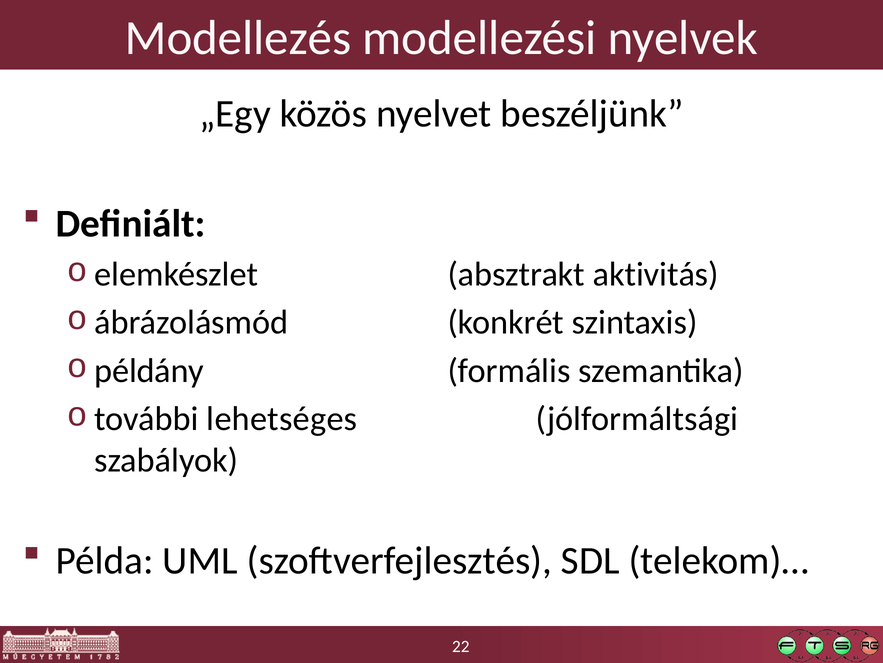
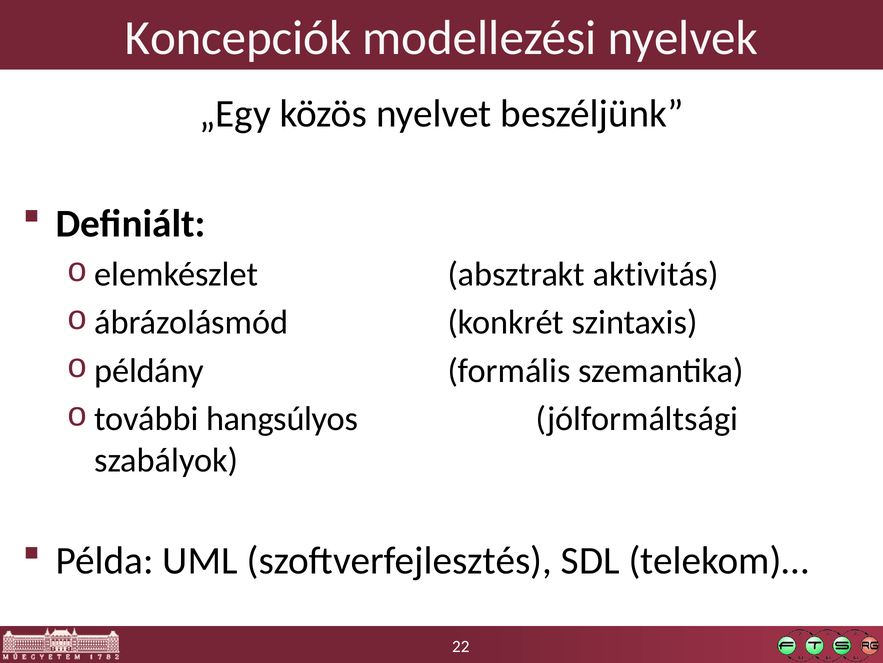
Modellezés: Modellezés -> Koncepciók (238, 38)
lehetséges: lehetséges -> hangsúlyos (282, 418)
